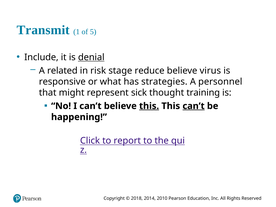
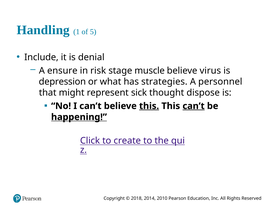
Transmit: Transmit -> Handling (43, 30)
denial underline: present -> none (91, 57)
related: related -> ensure (62, 71)
reduce: reduce -> muscle (150, 71)
responsive: responsive -> depression (62, 82)
training: training -> dispose (203, 93)
happening underline: none -> present (79, 117)
report: report -> create (127, 141)
